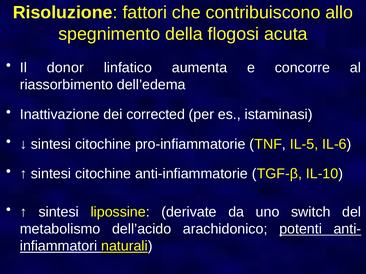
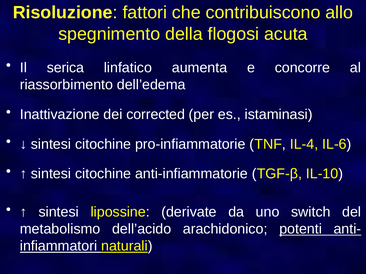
donor: donor -> serica (65, 68)
IL-5: IL-5 -> IL-4 (304, 144)
